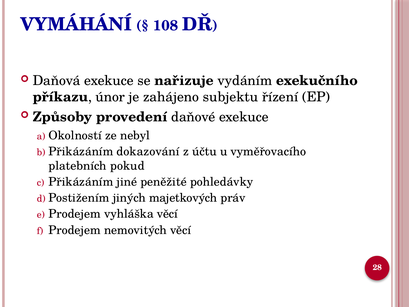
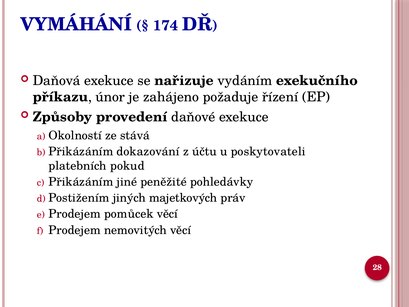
108: 108 -> 174 (166, 26)
subjektu: subjektu -> požaduje (231, 97)
nebyl: nebyl -> stává (135, 135)
vyměřovacího: vyměřovacího -> poskytovateli (268, 151)
vyhláška: vyhláška -> pomůcek (129, 214)
